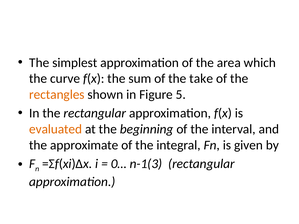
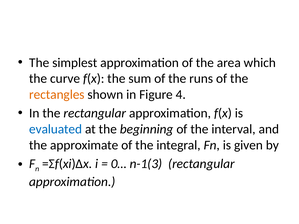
take: take -> runs (201, 79)
5: 5 -> 4 (181, 95)
evaluated colour: orange -> blue (56, 129)
